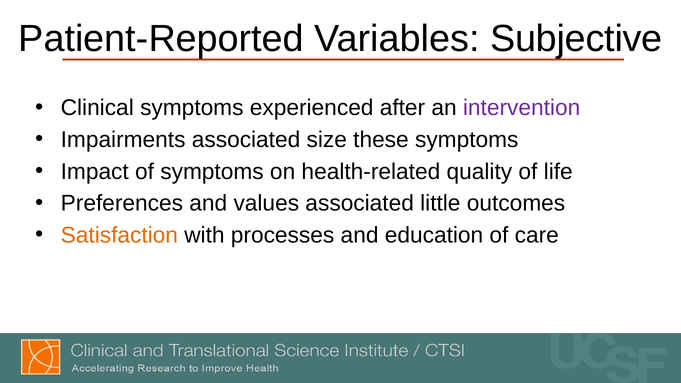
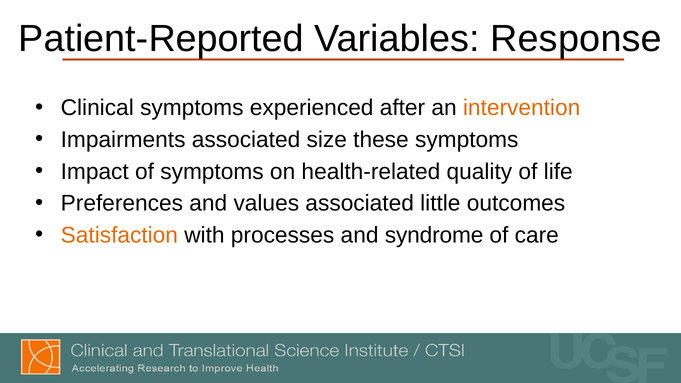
Subjective: Subjective -> Response (576, 39)
intervention colour: purple -> orange (522, 108)
education: education -> syndrome (434, 235)
